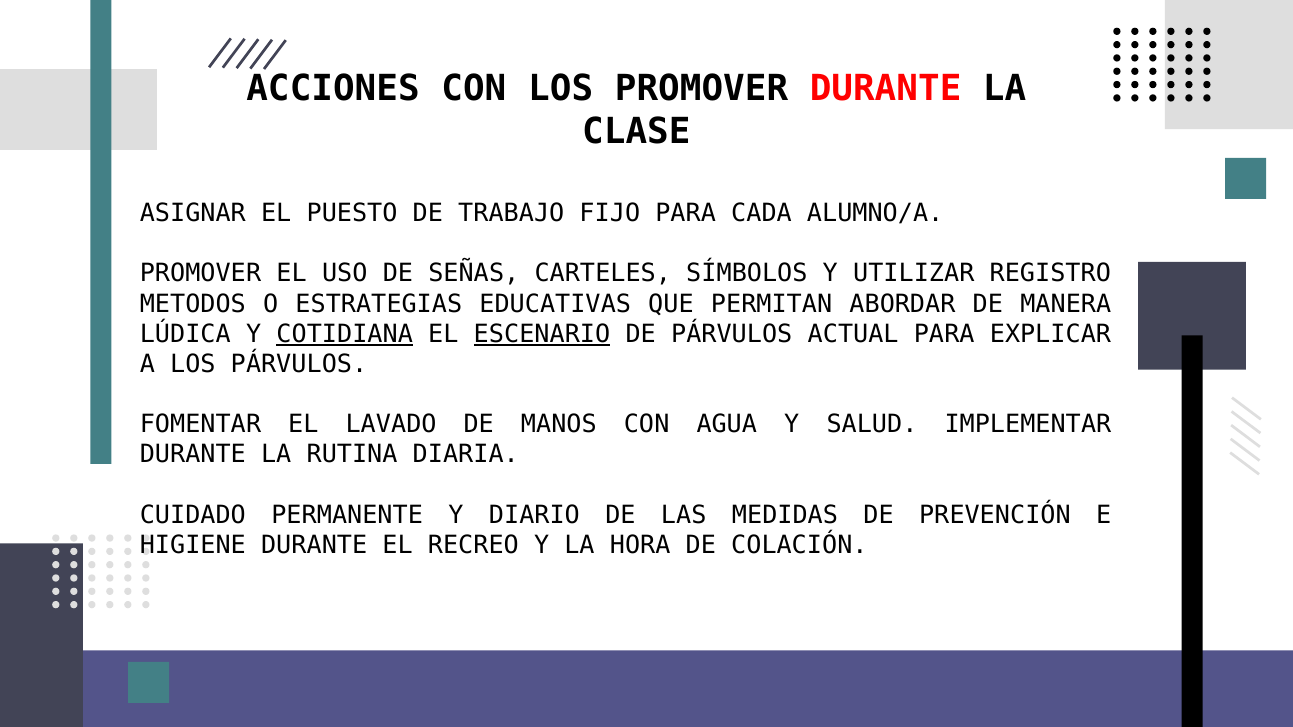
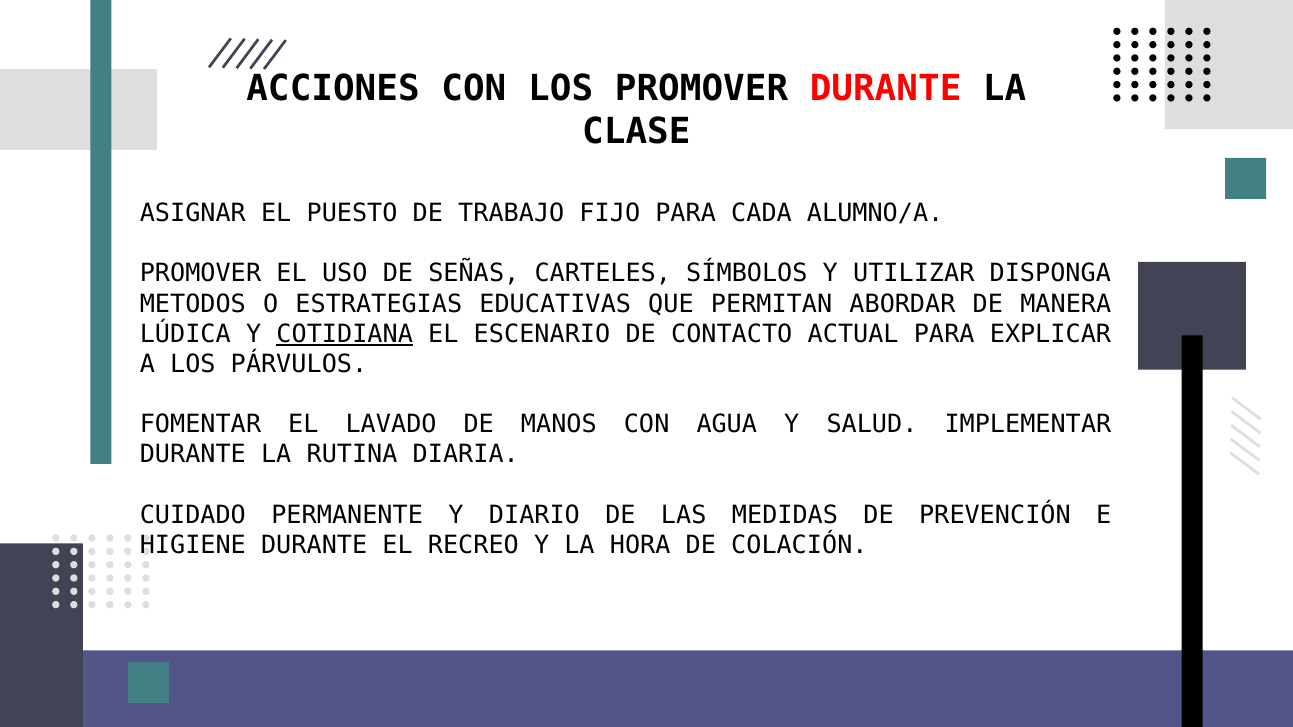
REGISTRO: REGISTRO -> DISPONGA (1050, 274)
ESCENARIO underline: present -> none (542, 334)
DE PÁRVULOS: PÁRVULOS -> CONTACTO (732, 334)
